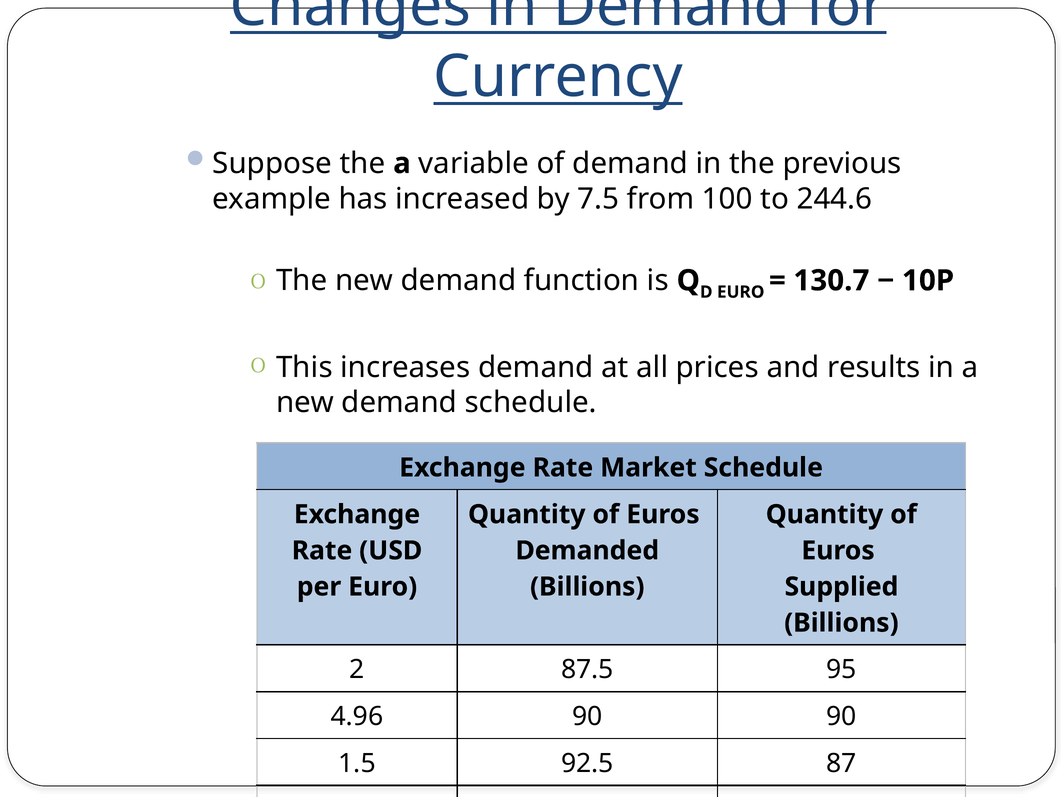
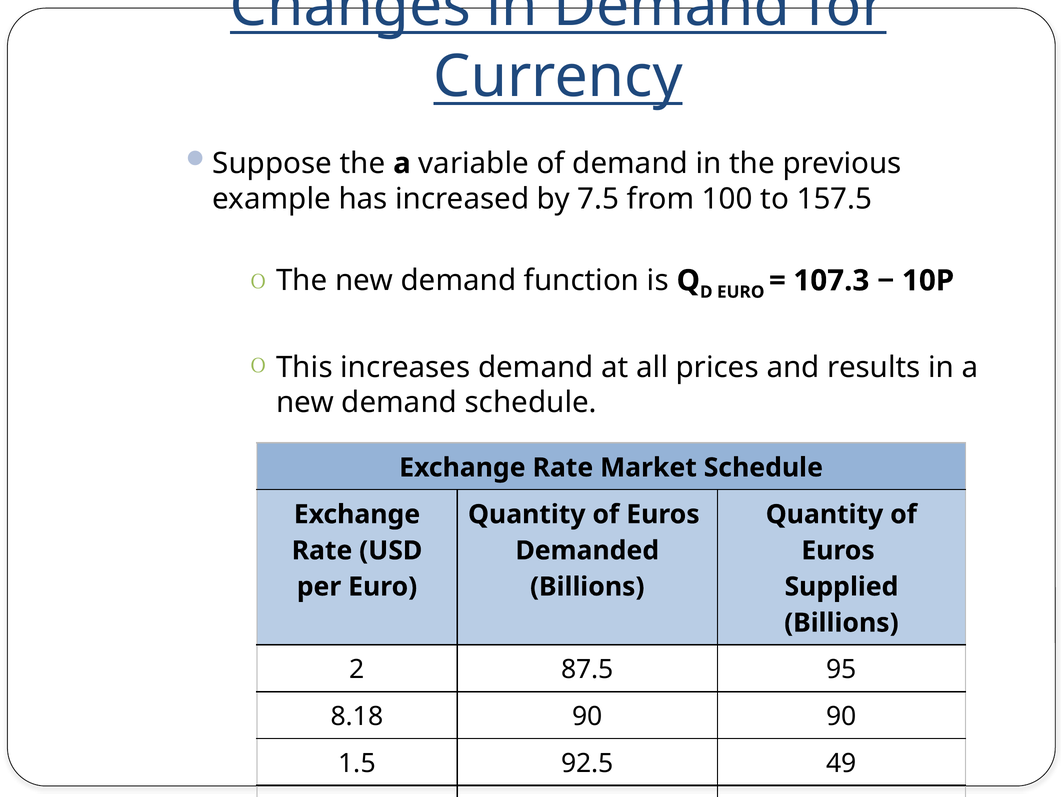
244.6: 244.6 -> 157.5 (834, 199)
130.7: 130.7 -> 107.3 (831, 281)
4.96: 4.96 -> 8.18 (357, 717)
87: 87 -> 49 (842, 764)
